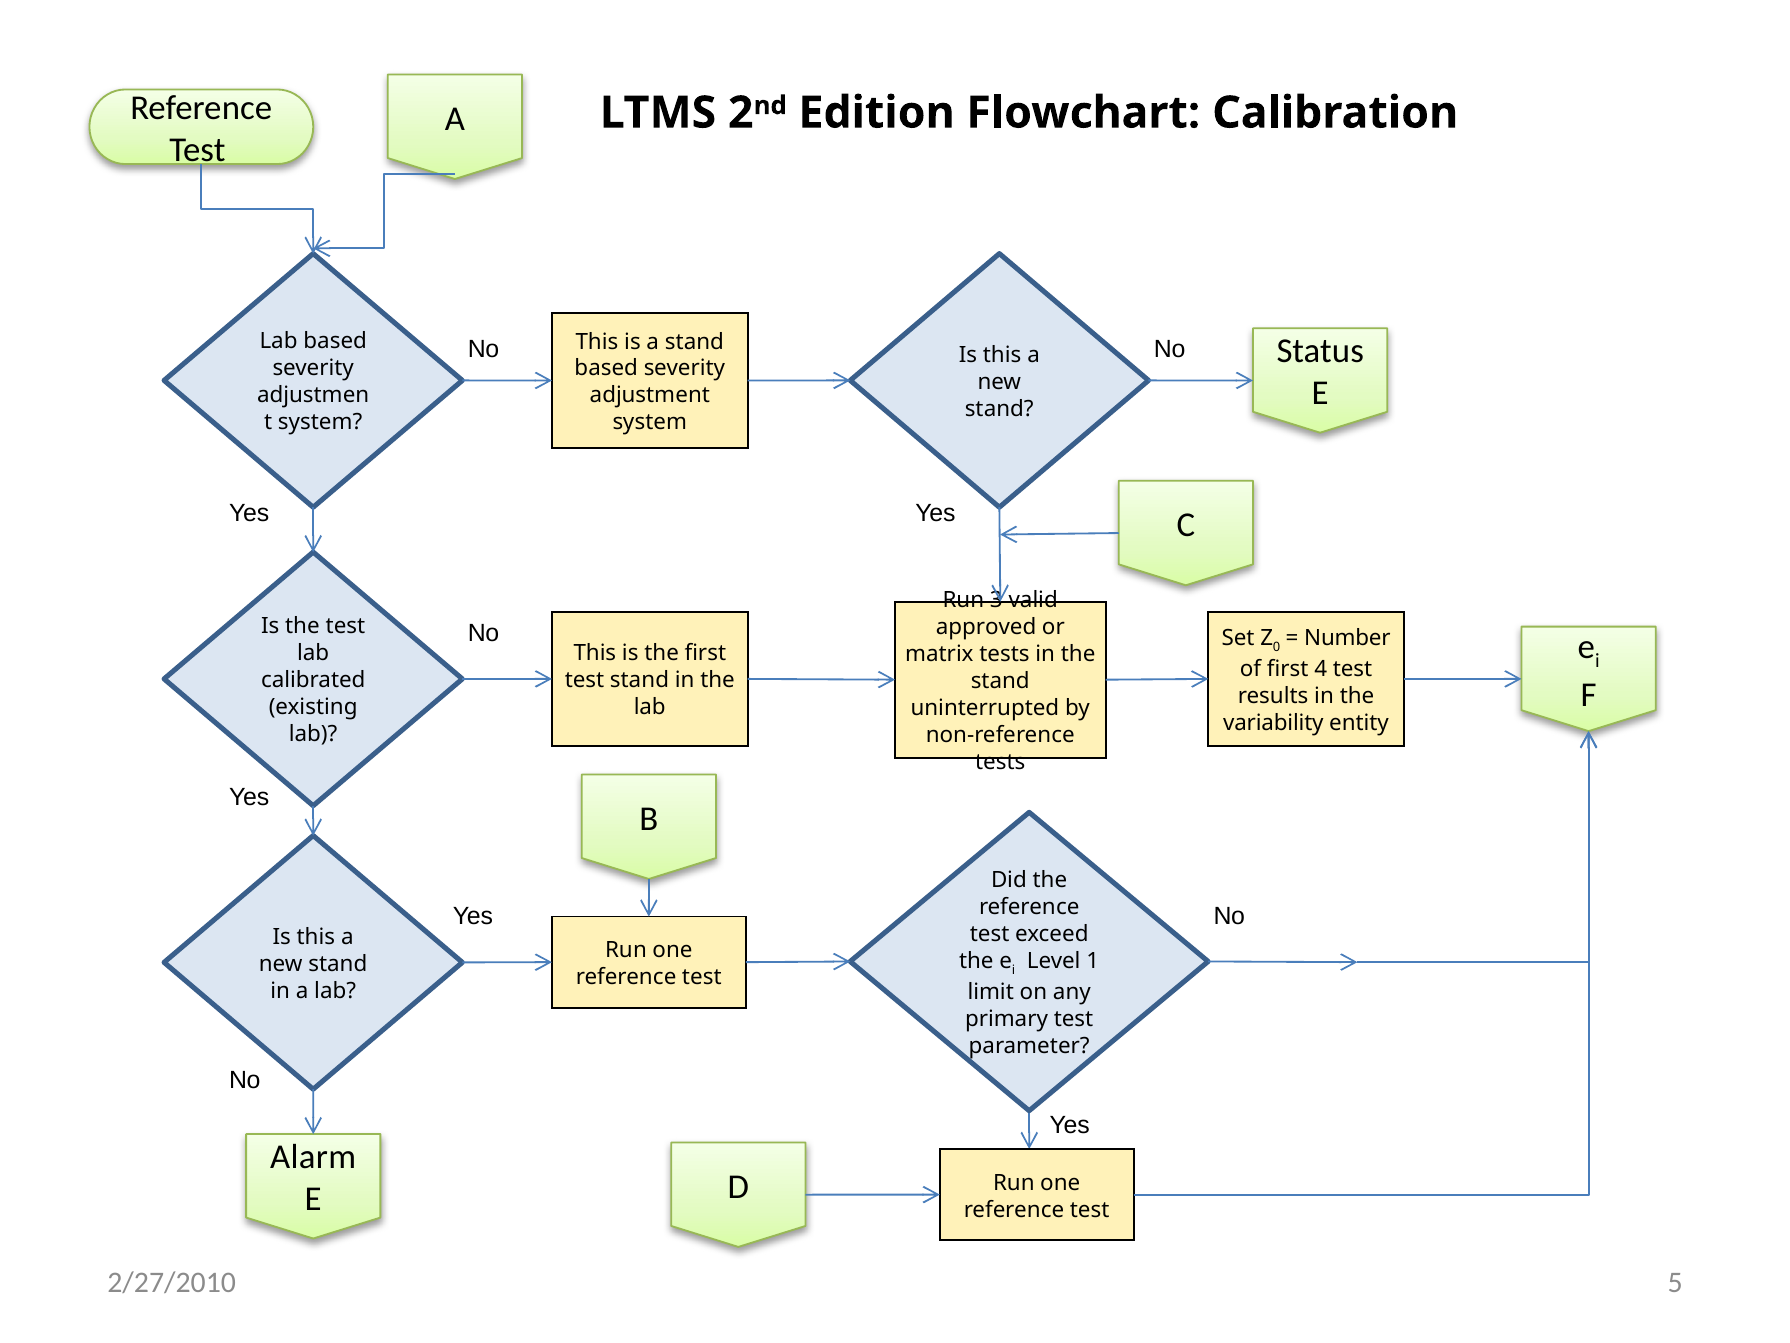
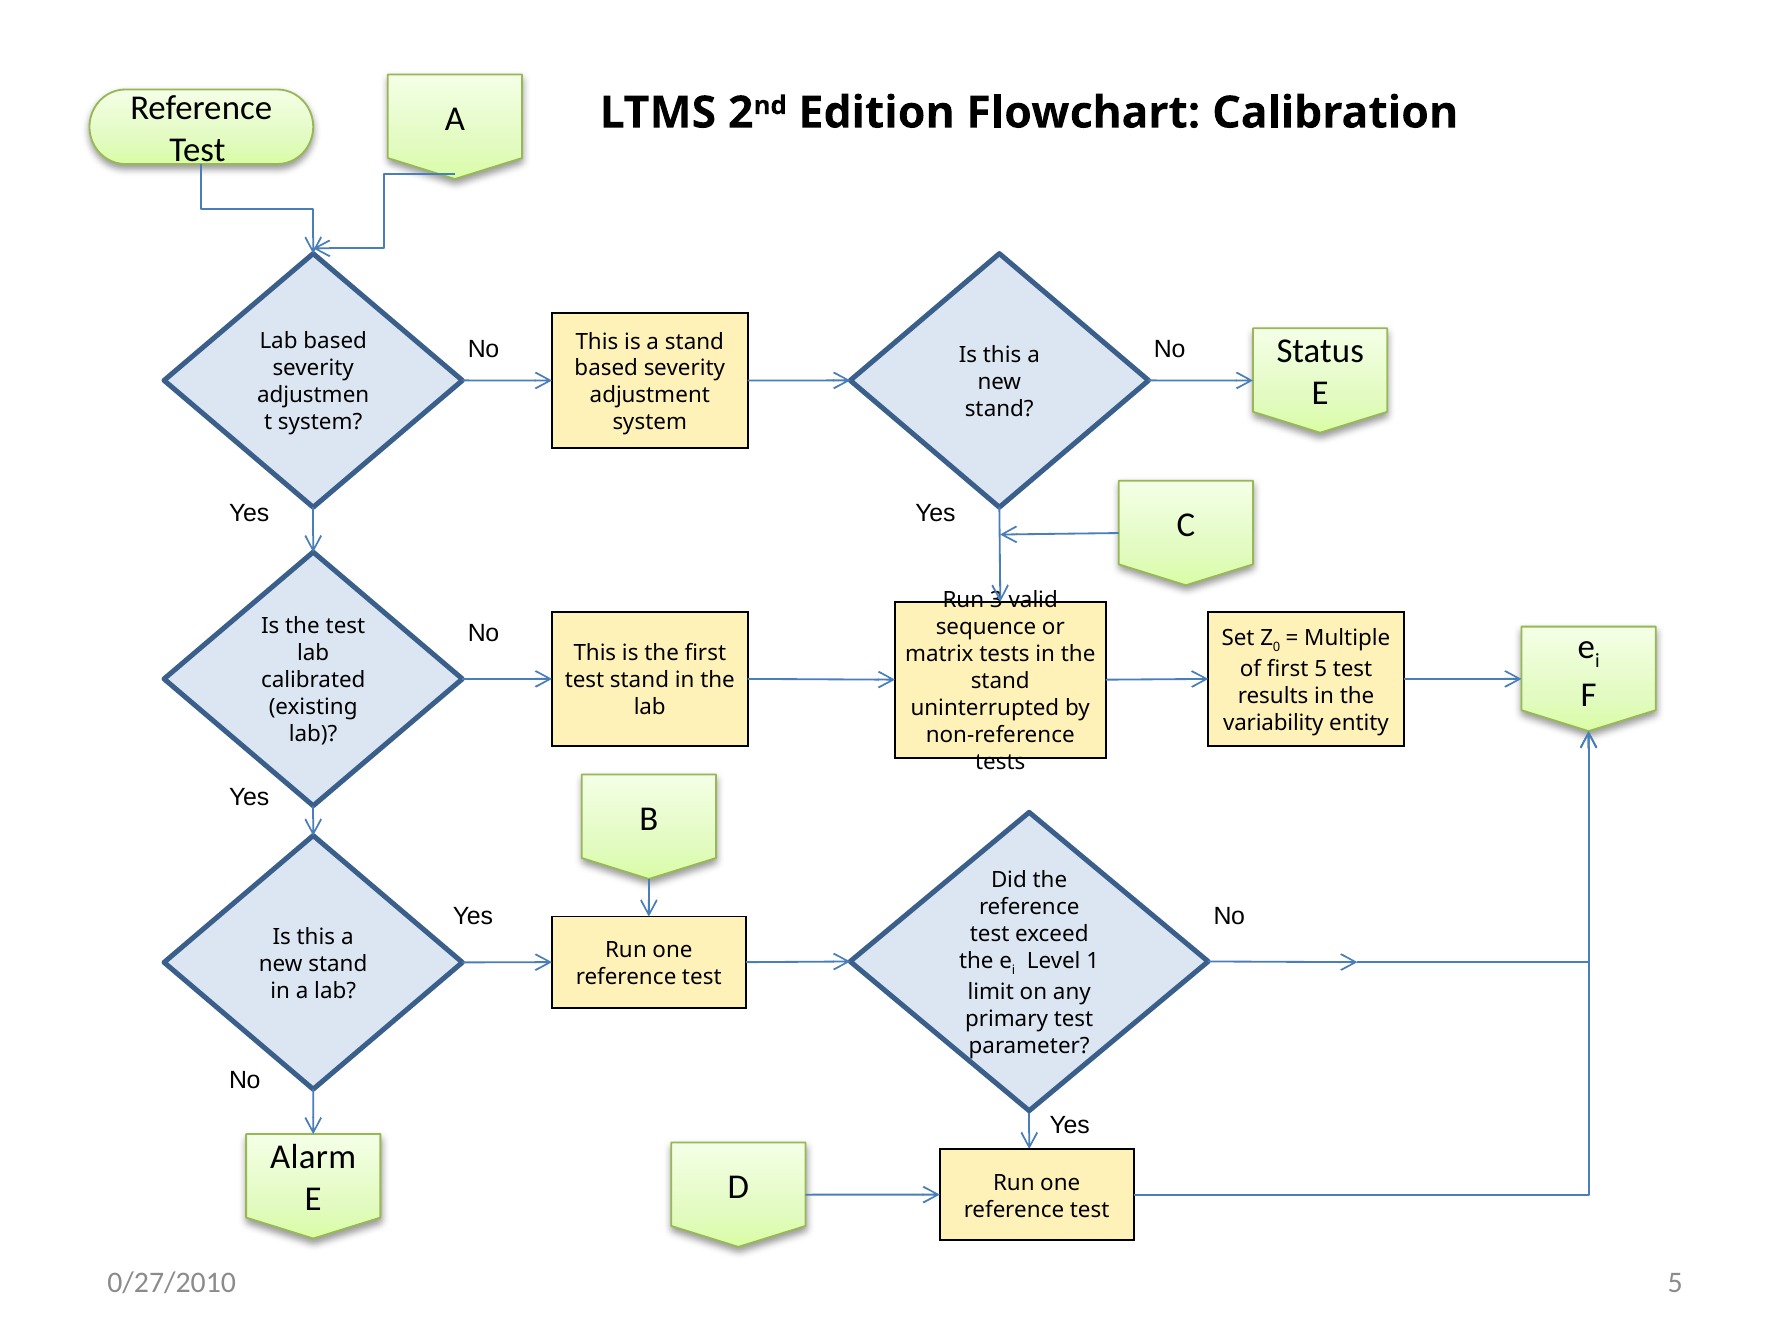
approved: approved -> sequence (986, 627)
Number: Number -> Multiple (1347, 638)
first 4: 4 -> 5 (1321, 669)
2/27/2010: 2/27/2010 -> 0/27/2010 (172, 1282)
